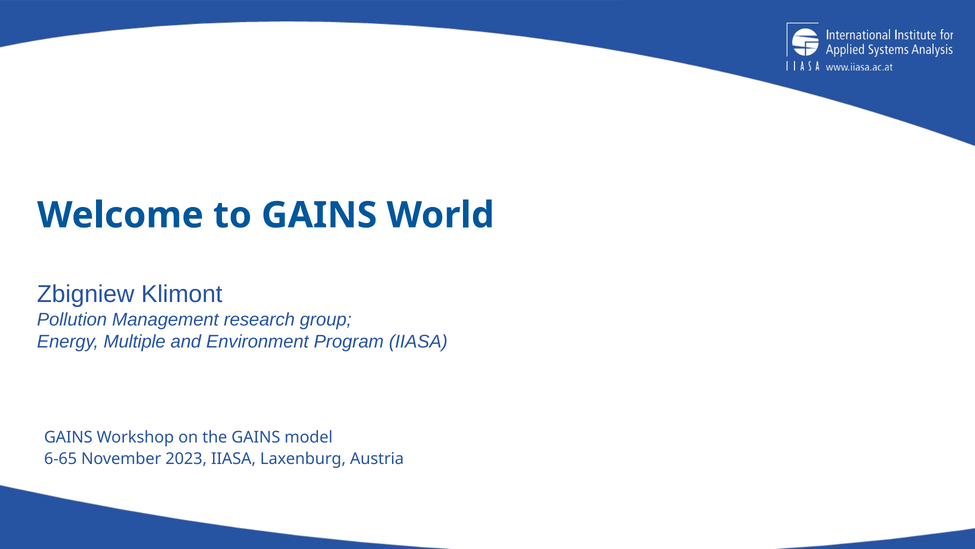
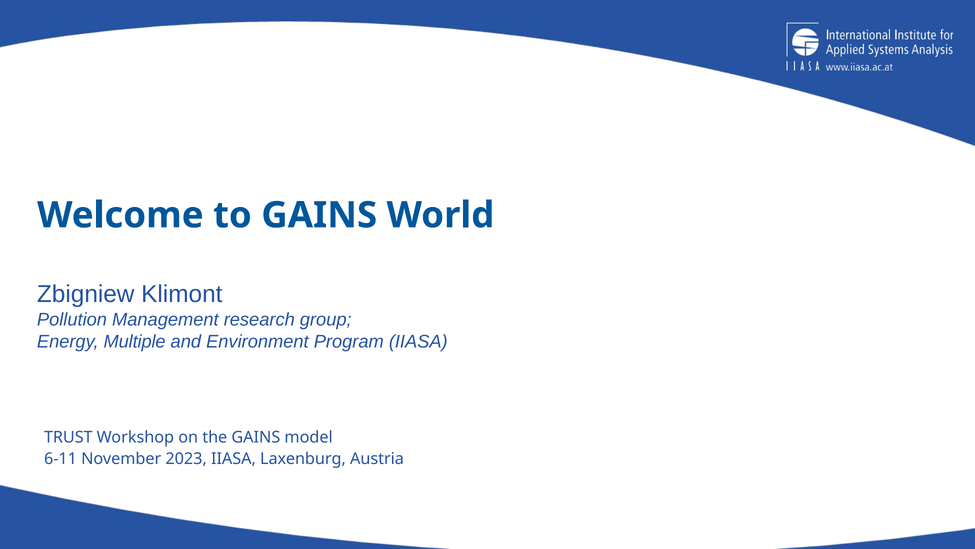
GAINS: GAINS -> TRUST (68, 437)
6-65: 6-65 -> 6-11 (60, 459)
